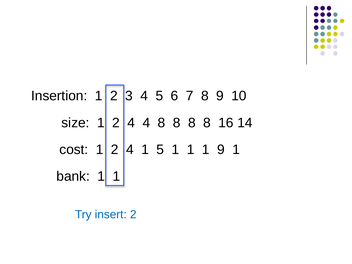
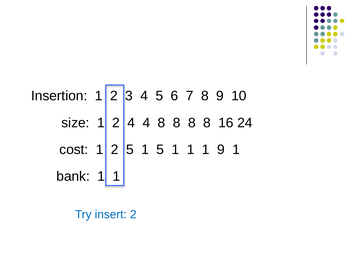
14: 14 -> 24 (245, 123)
4: 4 -> 5 (130, 150)
